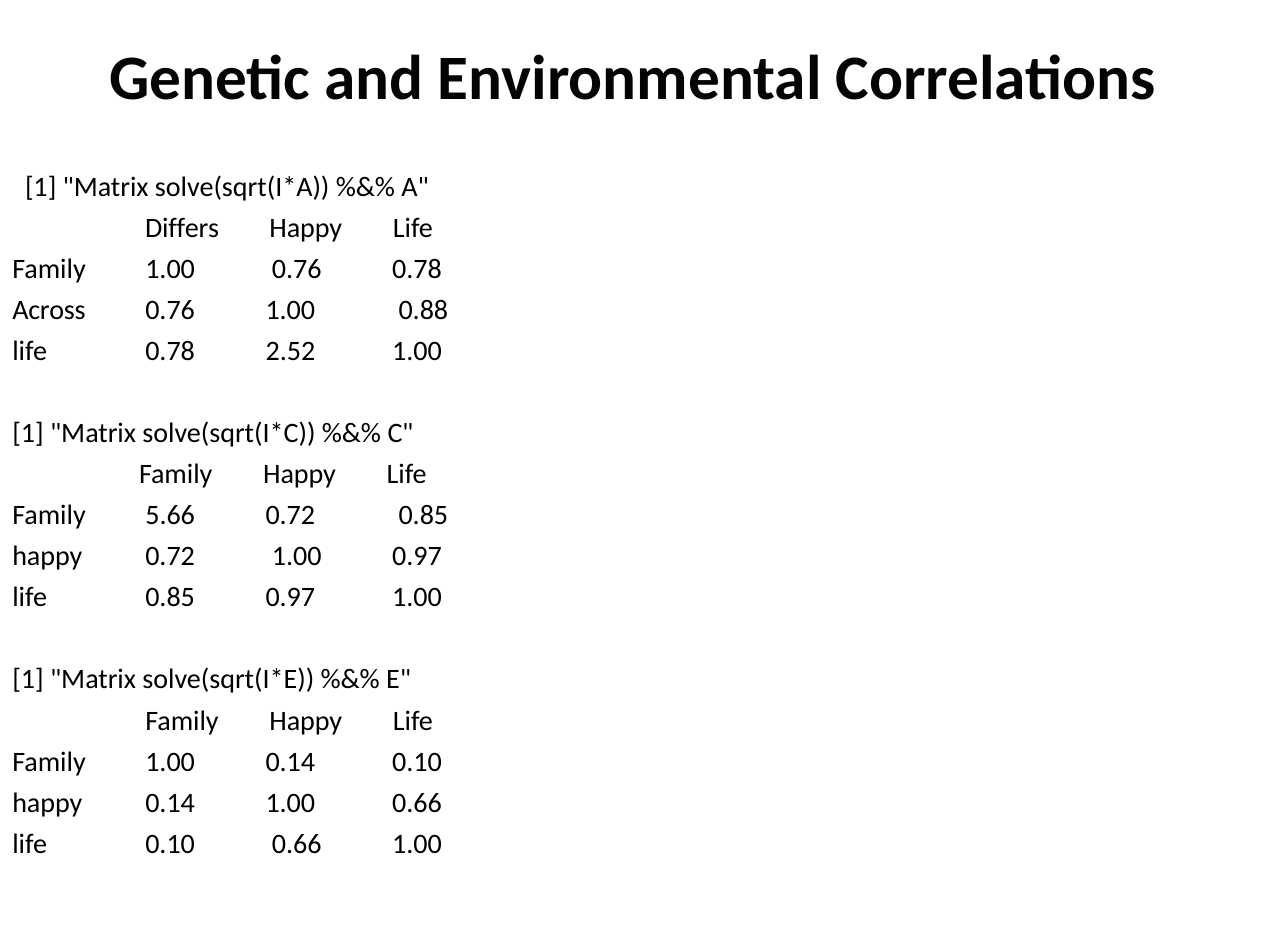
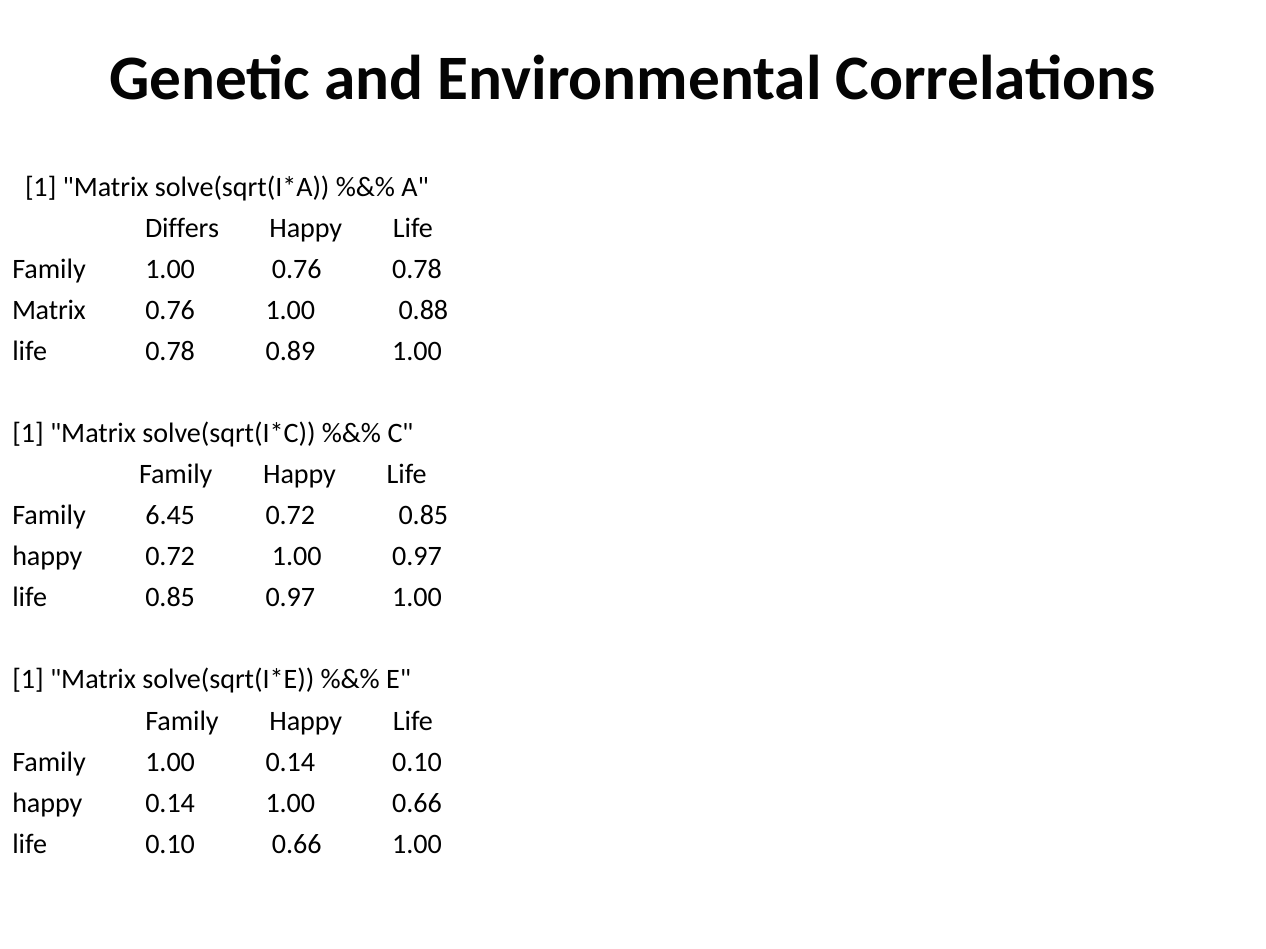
Across: Across -> Matrix (49, 311)
2.52: 2.52 -> 0.89 (290, 352)
5.66: 5.66 -> 6.45 (170, 516)
